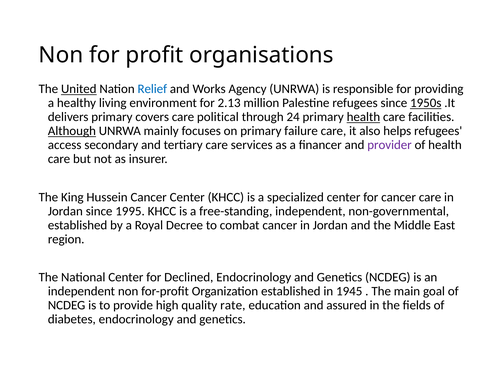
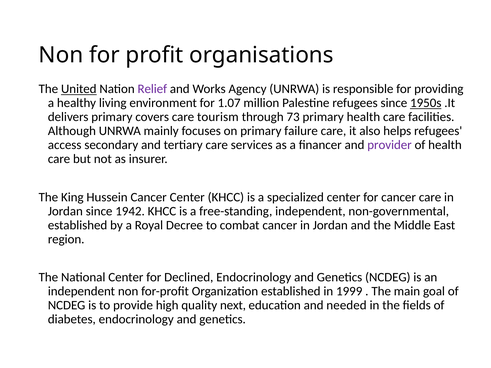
Relief colour: blue -> purple (152, 89)
2.13: 2.13 -> 1.07 (229, 103)
political: political -> tourism (218, 117)
24: 24 -> 73 (293, 117)
health underline: present -> none (363, 117)
Although underline: present -> none (72, 131)
1995: 1995 -> 1942 (130, 211)
1945: 1945 -> 1999 (349, 291)
rate: rate -> next (233, 305)
assured: assured -> needed (347, 305)
